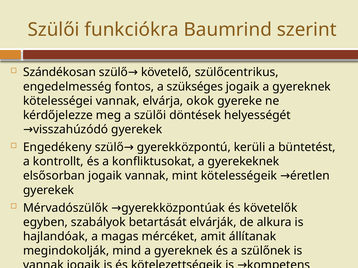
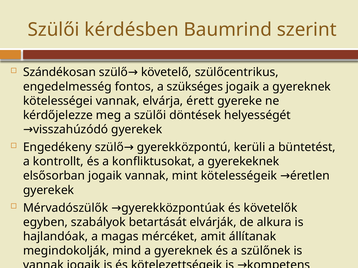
funkciókra: funkciókra -> kérdésben (132, 30)
okok: okok -> érett (200, 101)
